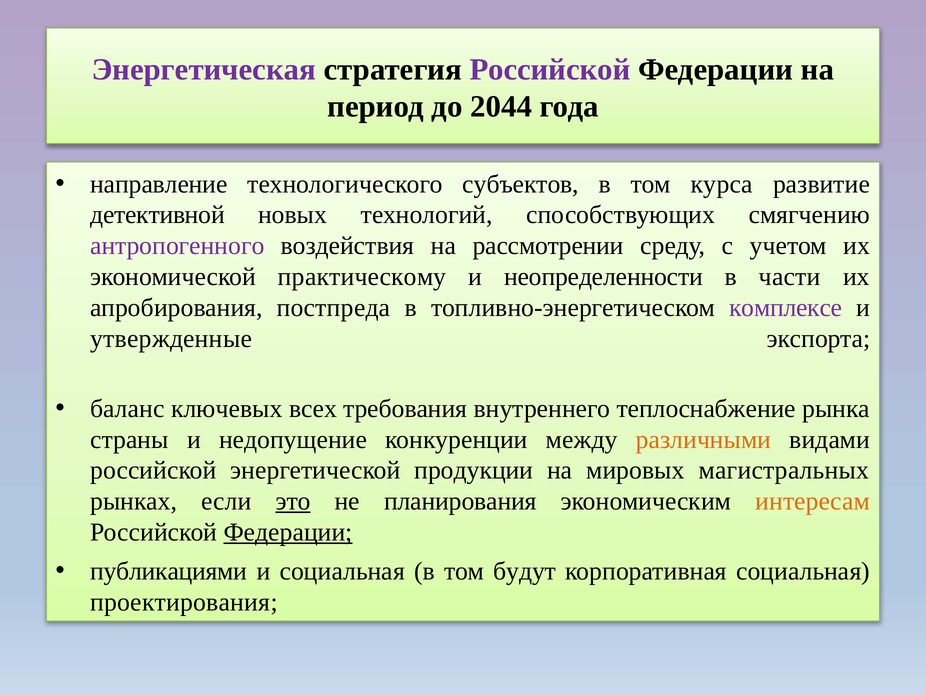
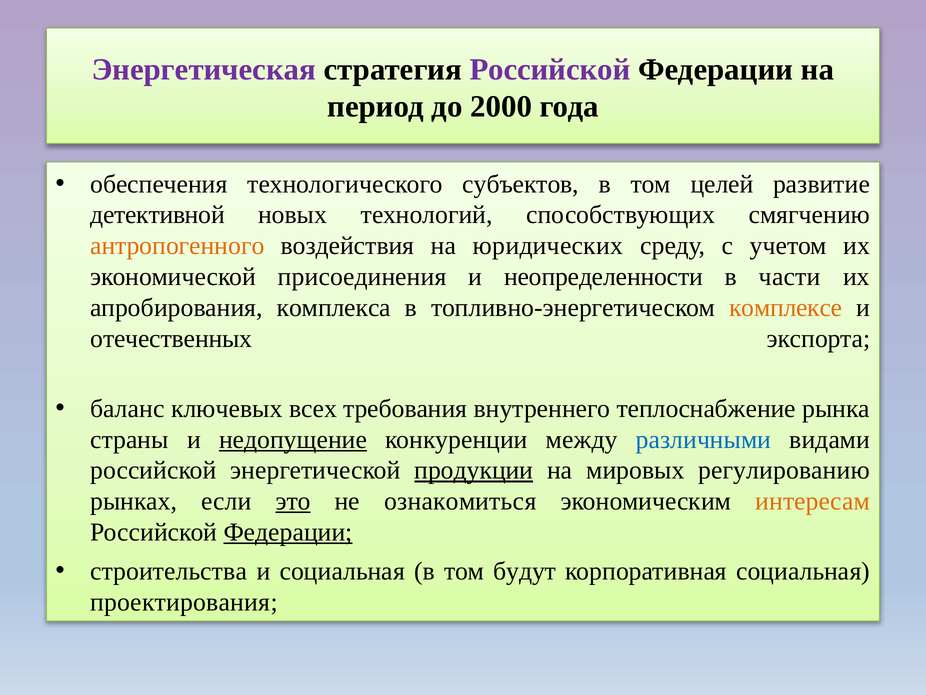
2044: 2044 -> 2000 (501, 106)
направление: направление -> обеспечения (159, 184)
курса: курса -> целей (722, 184)
антропогенного colour: purple -> orange (177, 246)
рассмотрении: рассмотрении -> юридических (548, 246)
практическому: практическому -> присоединения (362, 277)
постпреда: постпреда -> комплекса (334, 307)
комплексе colour: purple -> orange (786, 307)
утвержденные: утвержденные -> отечественных (171, 338)
недопущение underline: none -> present (293, 439)
различными colour: orange -> blue (703, 439)
продукции underline: none -> present (474, 470)
магистральных: магистральных -> регулированию (784, 470)
планирования: планирования -> ознакомиться (460, 501)
публикациями: публикациями -> строительства (169, 571)
